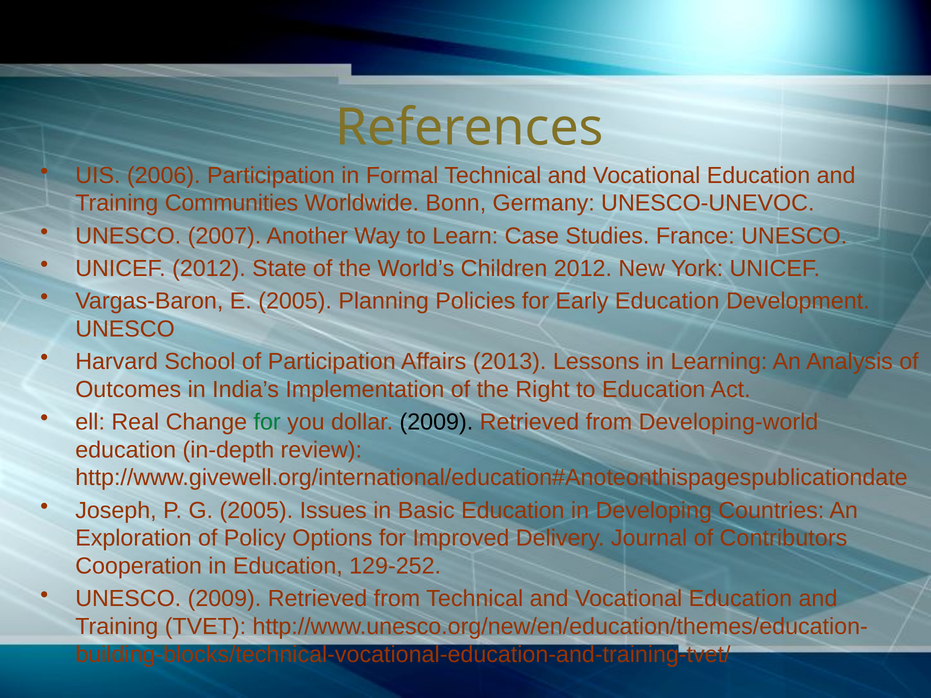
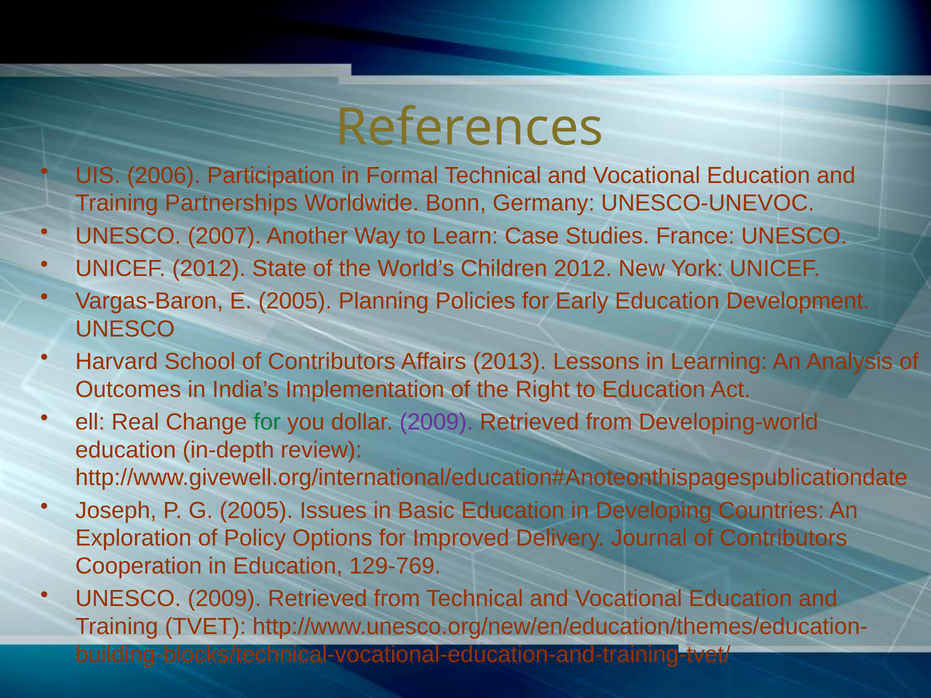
Communities: Communities -> Partnerships (231, 203)
School of Participation: Participation -> Contributors (332, 362)
2009 colour: black -> purple (436, 422)
129-252: 129-252 -> 129-769 (395, 566)
